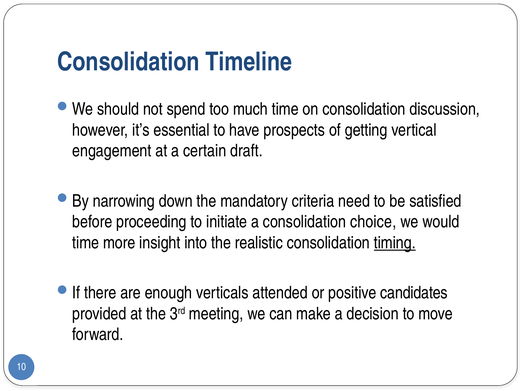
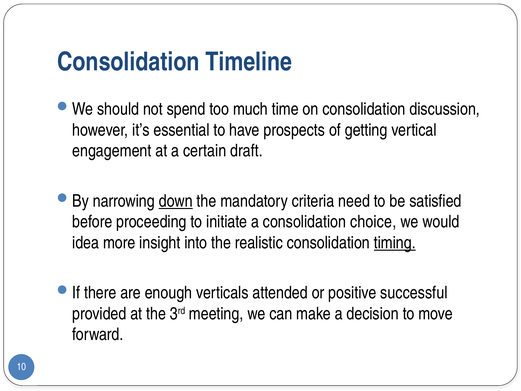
down underline: none -> present (176, 201)
time: time -> idea (86, 243)
candidates: candidates -> successful (414, 293)
